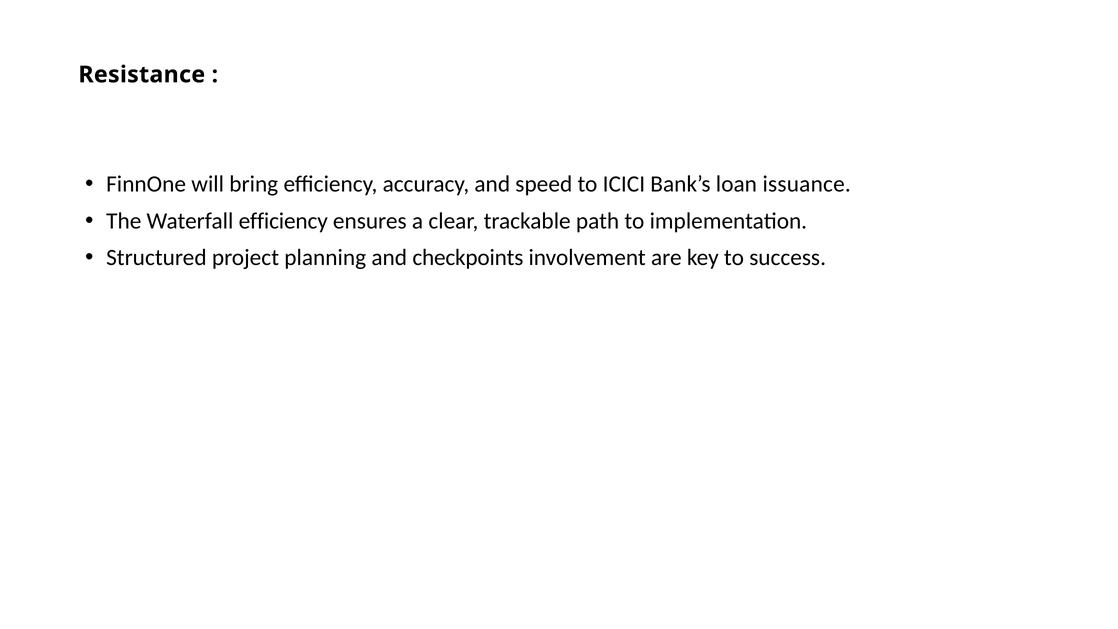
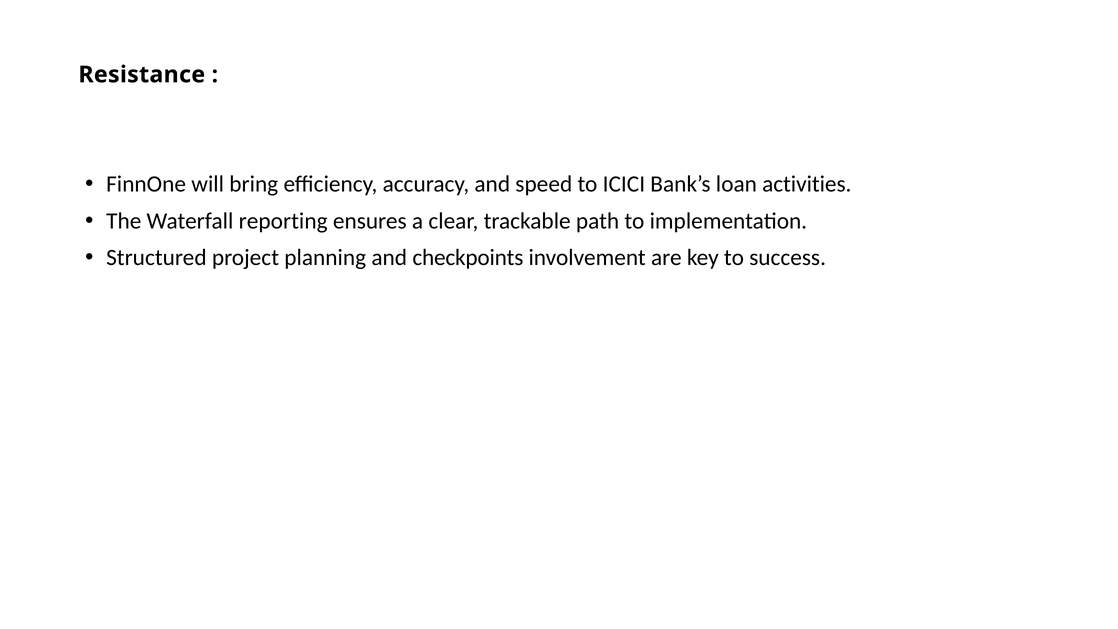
issuance: issuance -> activities (807, 184)
Waterfall efficiency: efficiency -> reporting (283, 221)
